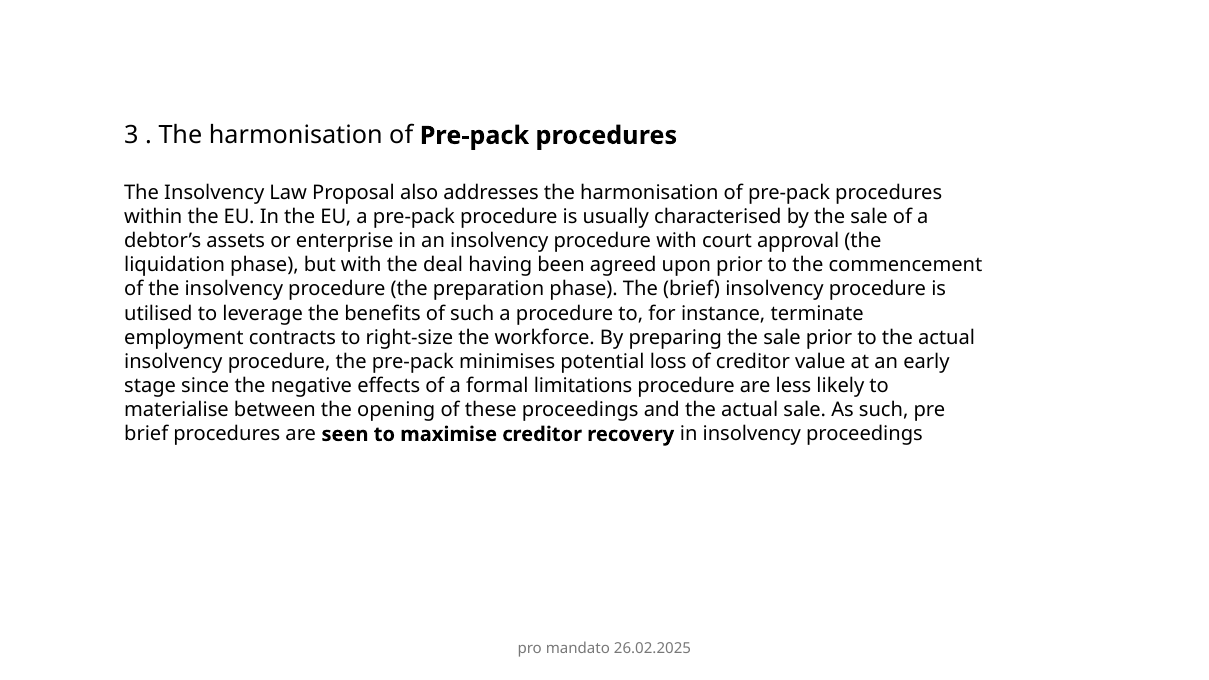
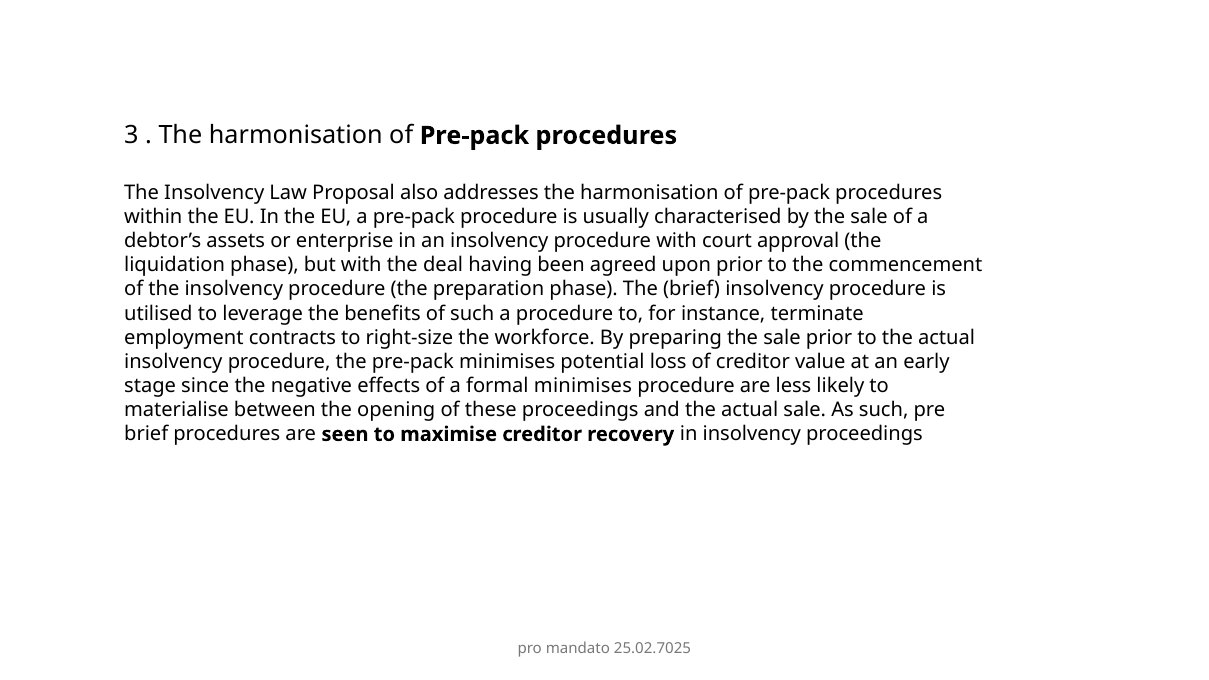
formal limitations: limitations -> minimises (583, 386)
26.02.2025: 26.02.2025 -> 25.02.7025 (652, 648)
